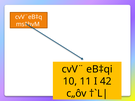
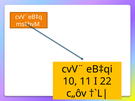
42: 42 -> 22 (106, 81)
